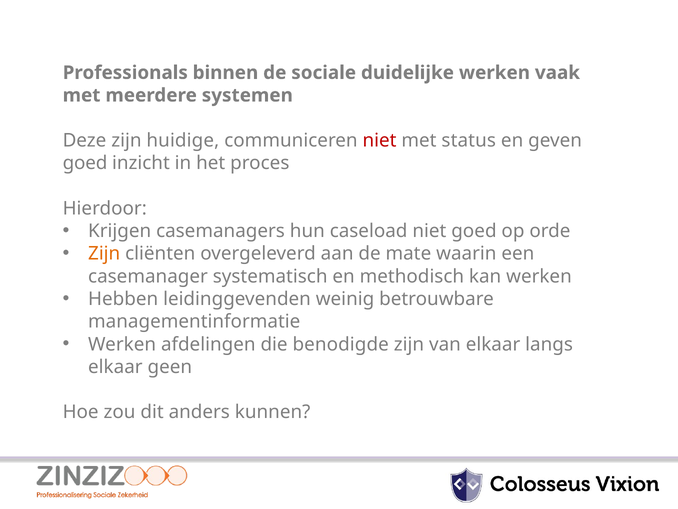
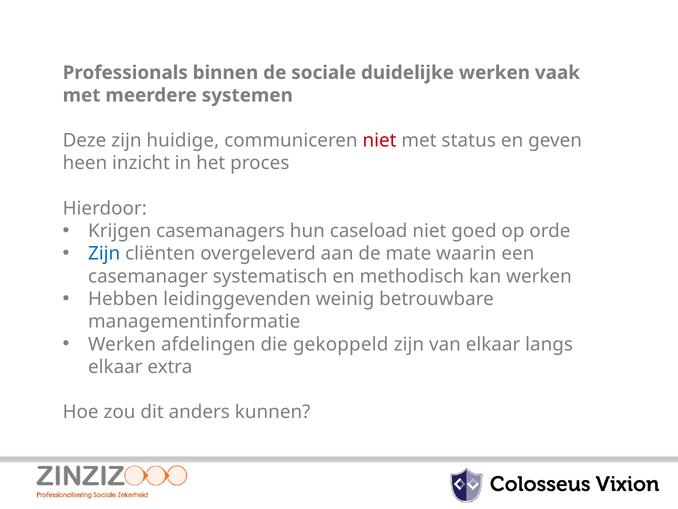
goed: goed -> heen (85, 163)
Zijn colour: orange -> blue (104, 254)
benodigde: benodigde -> gekoppeld (341, 344)
geen: geen -> extra (170, 367)
